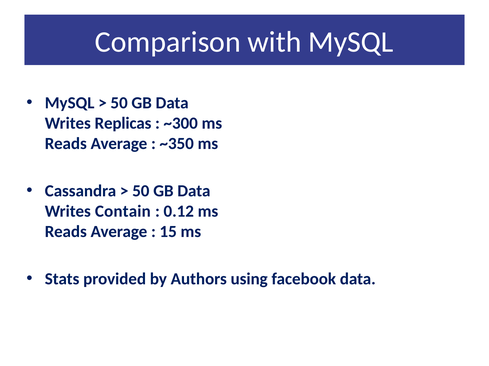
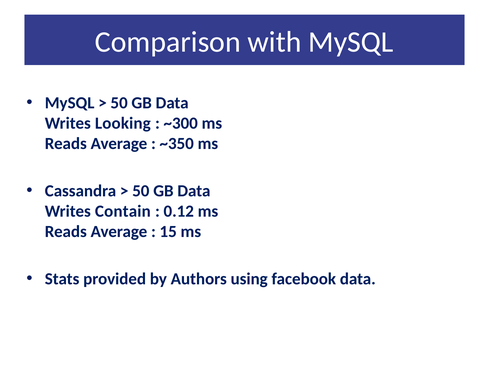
Replicas: Replicas -> Looking (123, 124)
